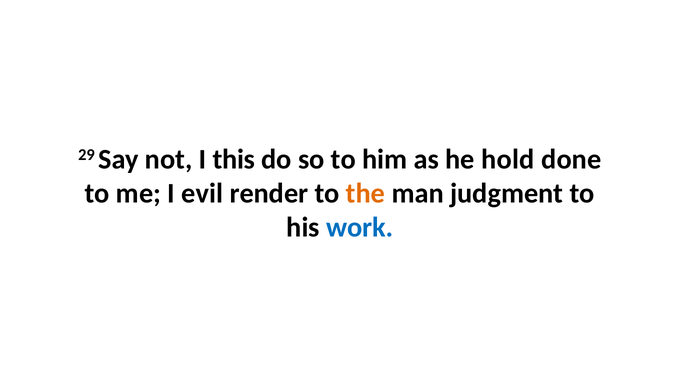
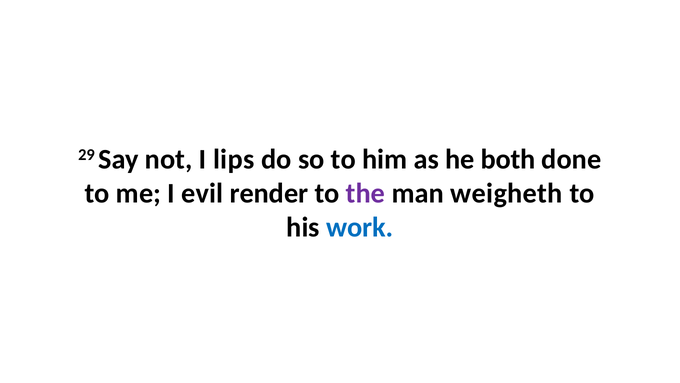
this: this -> lips (234, 159)
hold: hold -> both (508, 159)
the colour: orange -> purple (366, 193)
judgment: judgment -> weigheth (507, 193)
